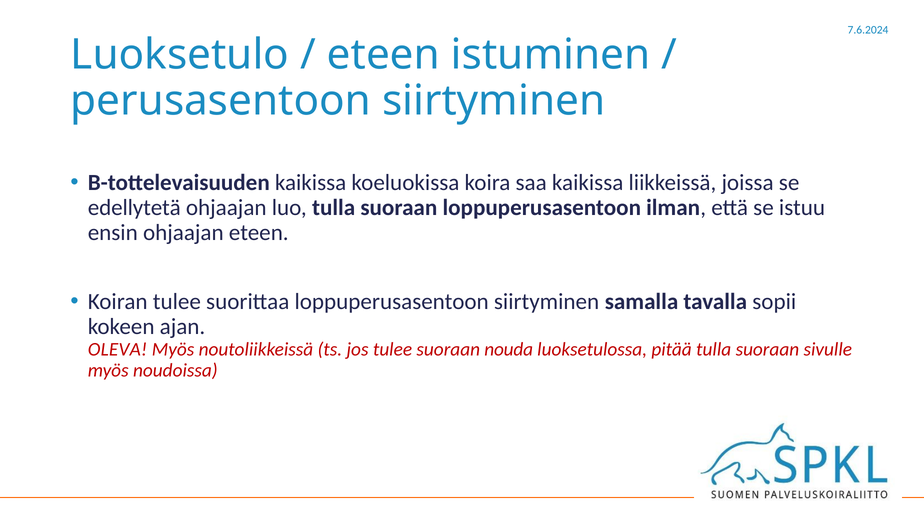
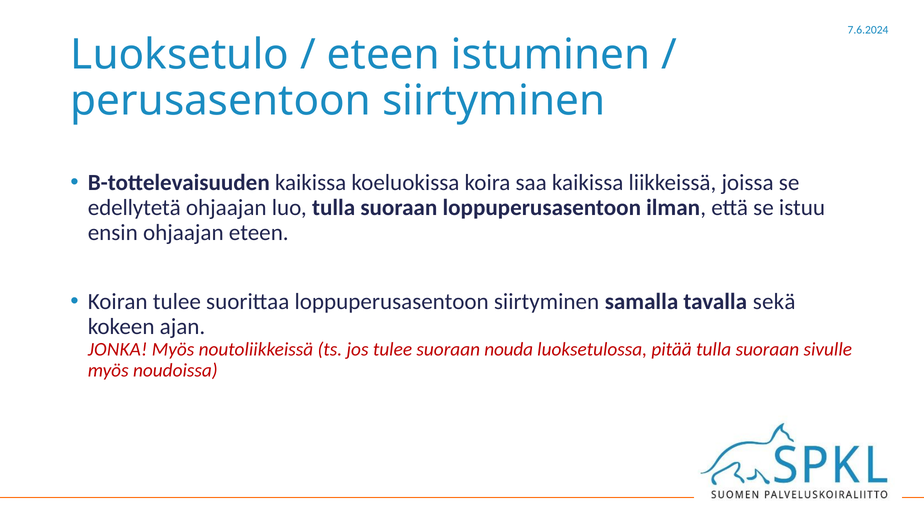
sopii: sopii -> sekä (774, 302)
OLEVA: OLEVA -> JONKA (118, 349)
